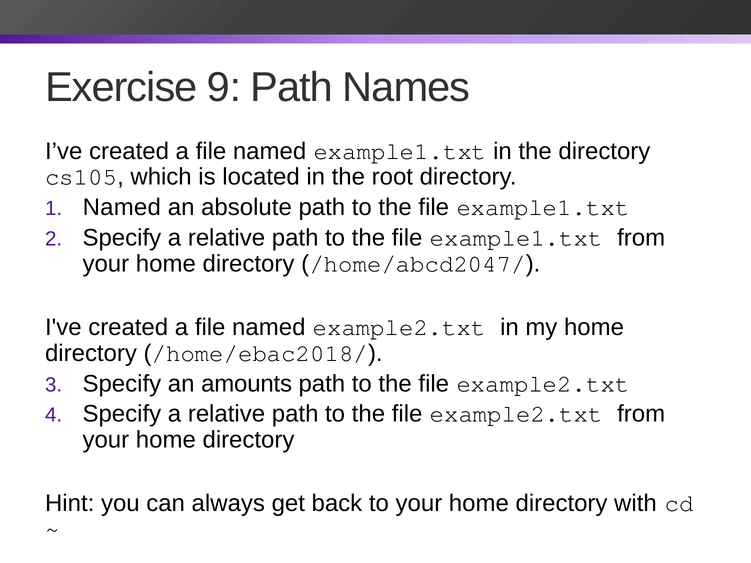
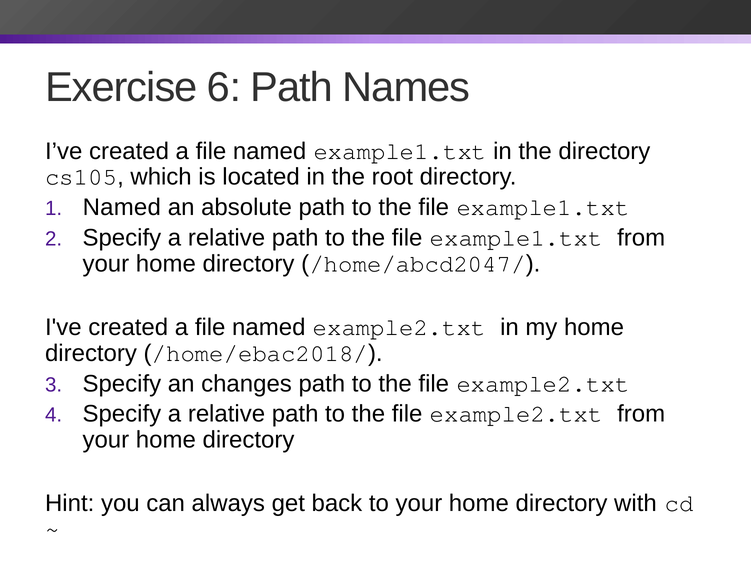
9: 9 -> 6 (224, 87)
amounts: amounts -> changes (246, 384)
